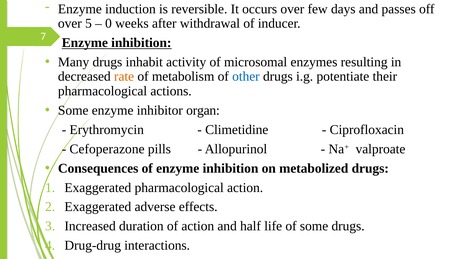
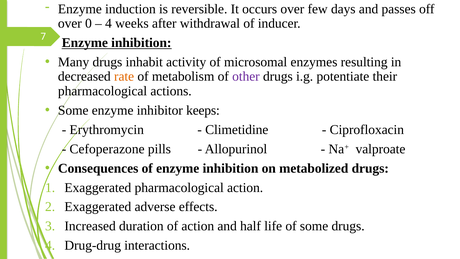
5: 5 -> 0 (88, 23)
0: 0 -> 4 (109, 23)
other colour: blue -> purple (246, 76)
organ: organ -> keeps (203, 110)
